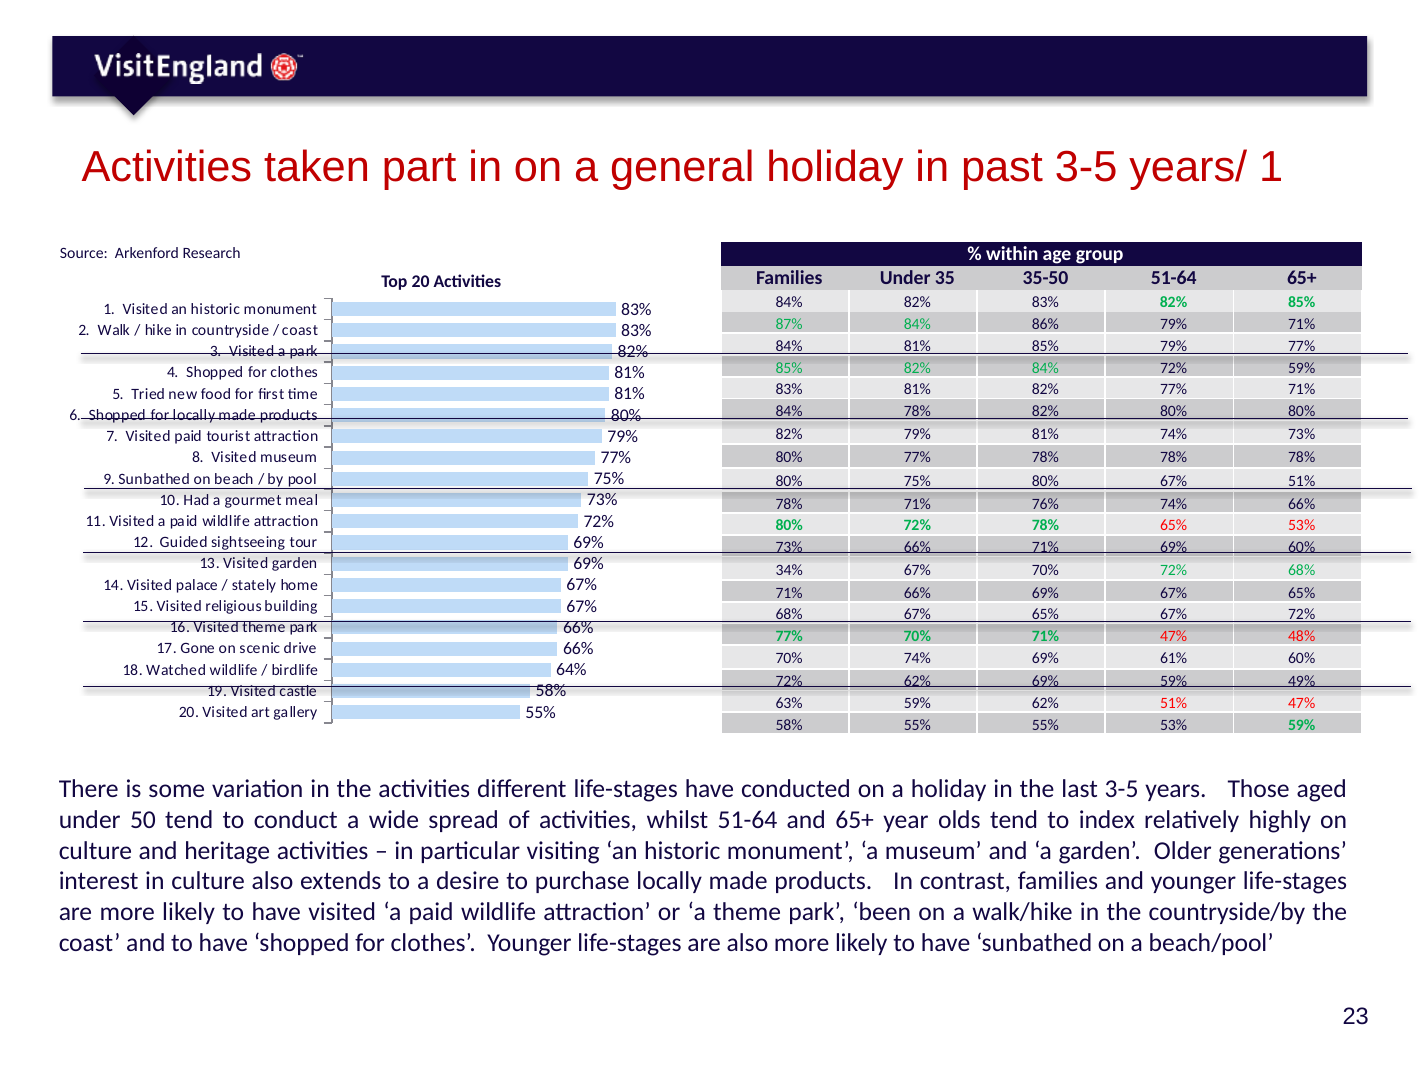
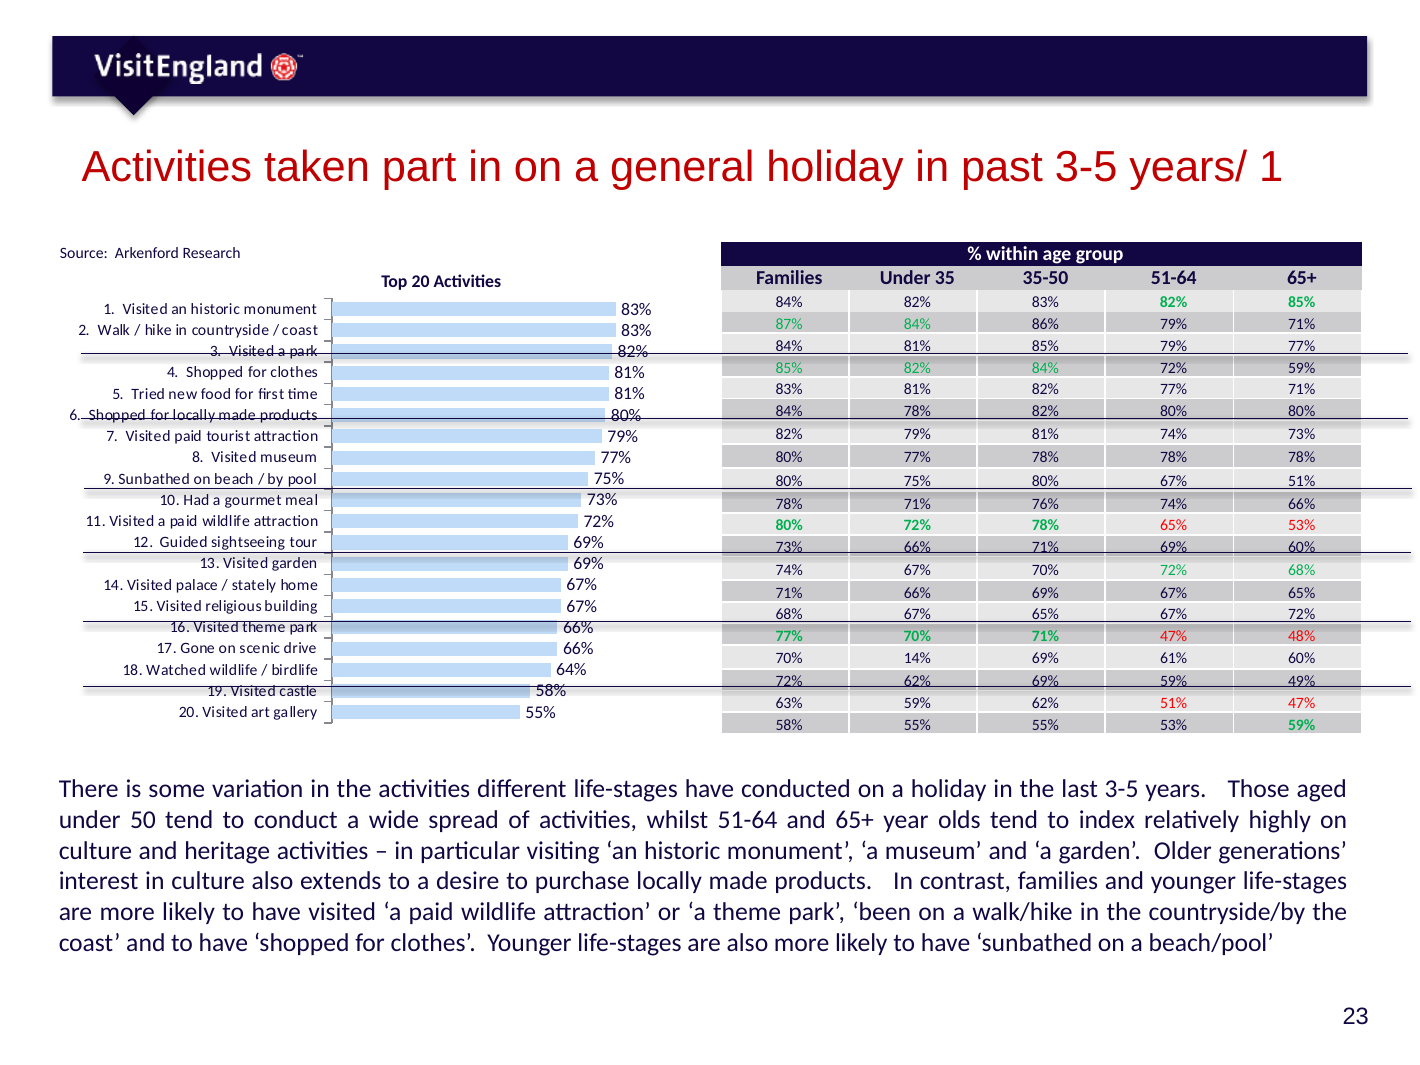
34%: 34% -> 74% (789, 570)
70% 74%: 74% -> 14% (917, 659)
